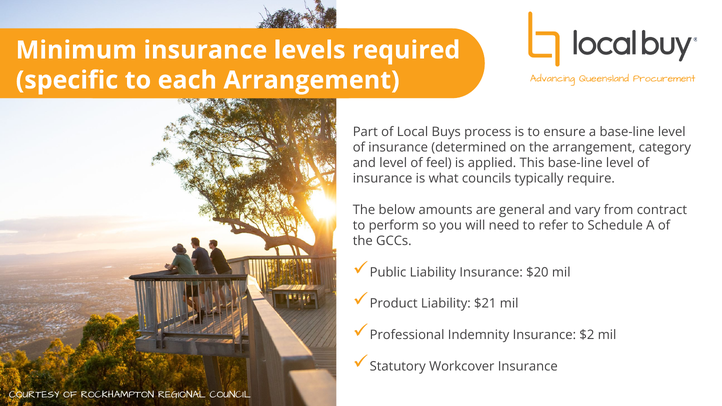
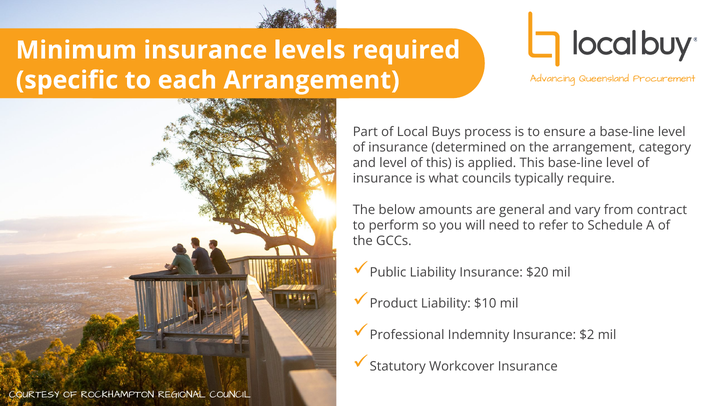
of feel: feel -> this (439, 163)
$21: $21 -> $10 (485, 304)
